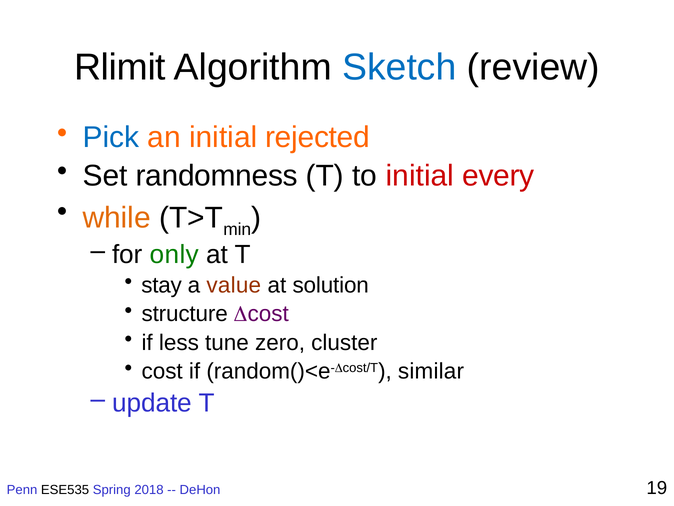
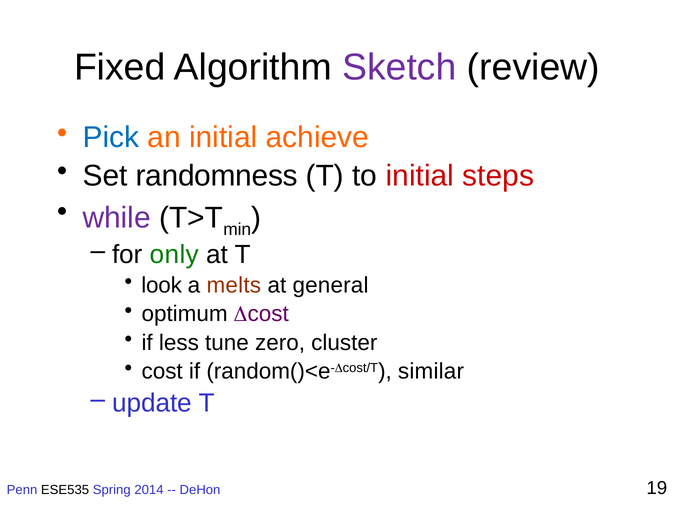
Rlimit: Rlimit -> Fixed (120, 67)
Sketch colour: blue -> purple (399, 67)
rejected: rejected -> achieve (317, 137)
every: every -> steps (498, 176)
while colour: orange -> purple (117, 218)
stay: stay -> look (162, 285)
value: value -> melts (234, 285)
solution: solution -> general (331, 285)
structure: structure -> optimum (185, 314)
2018: 2018 -> 2014 (149, 490)
